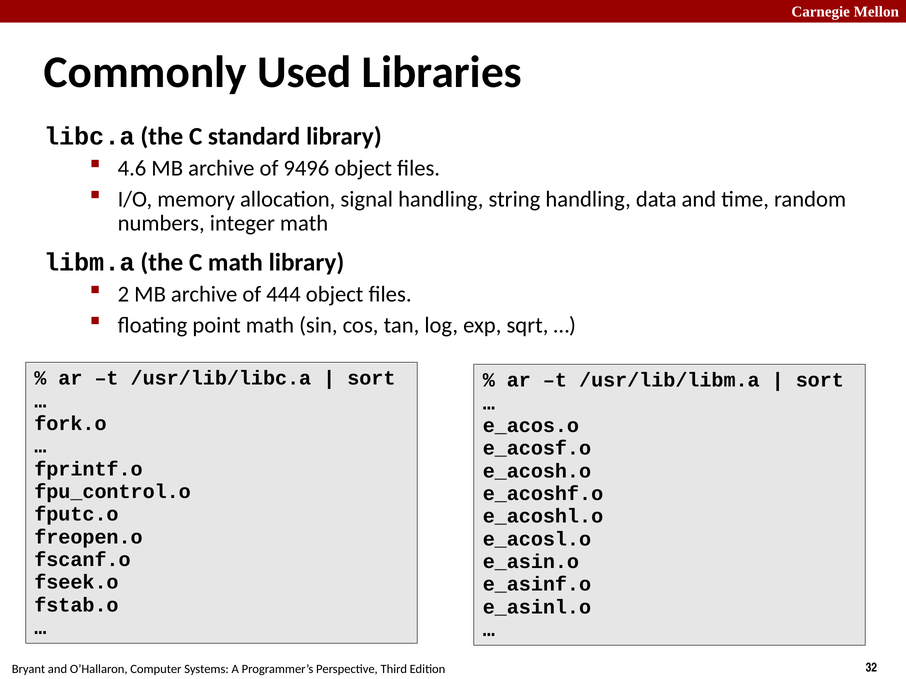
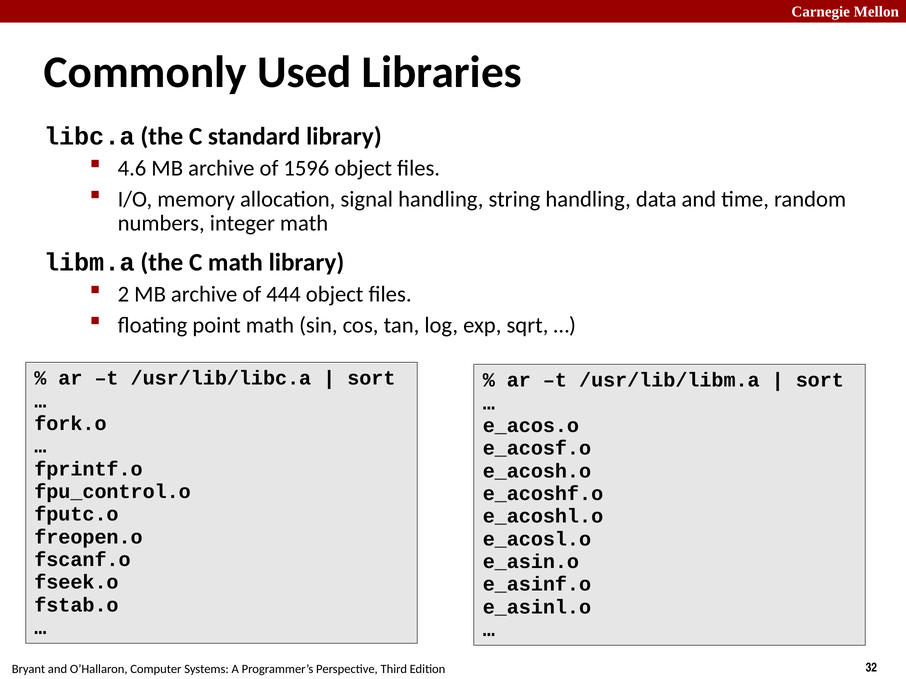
9496: 9496 -> 1596 (306, 168)
